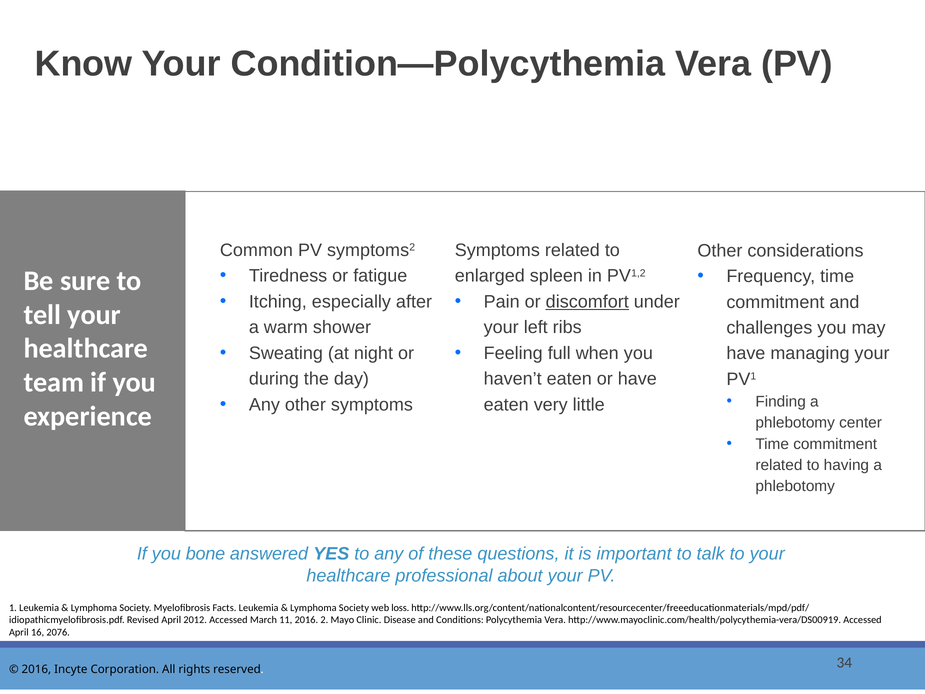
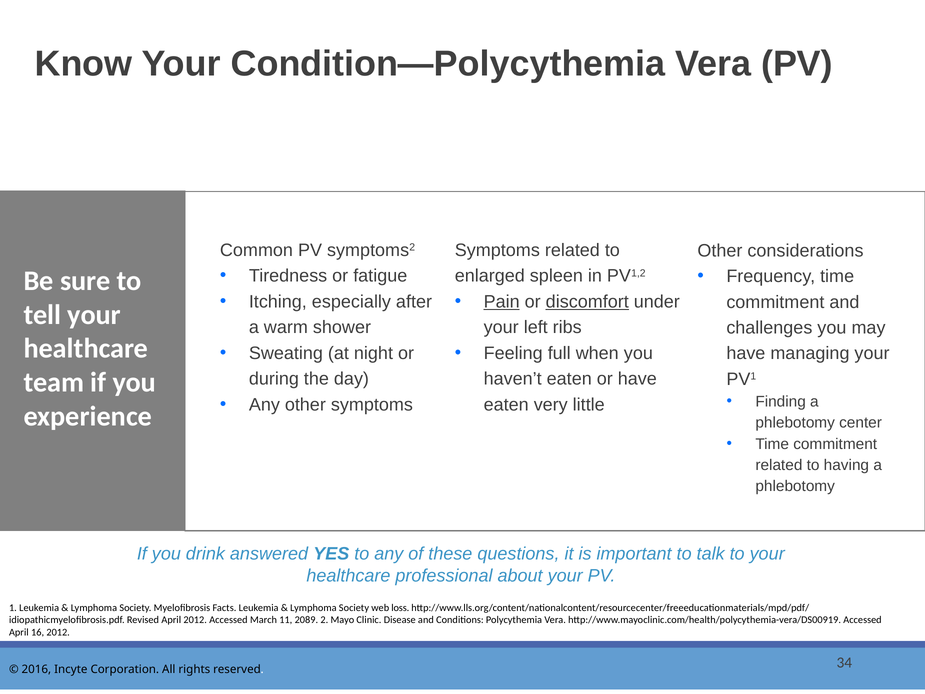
Pain underline: none -> present (502, 302)
bone: bone -> drink (205, 554)
11 2016: 2016 -> 2089 (306, 620)
16 2076: 2076 -> 2012 (58, 632)
